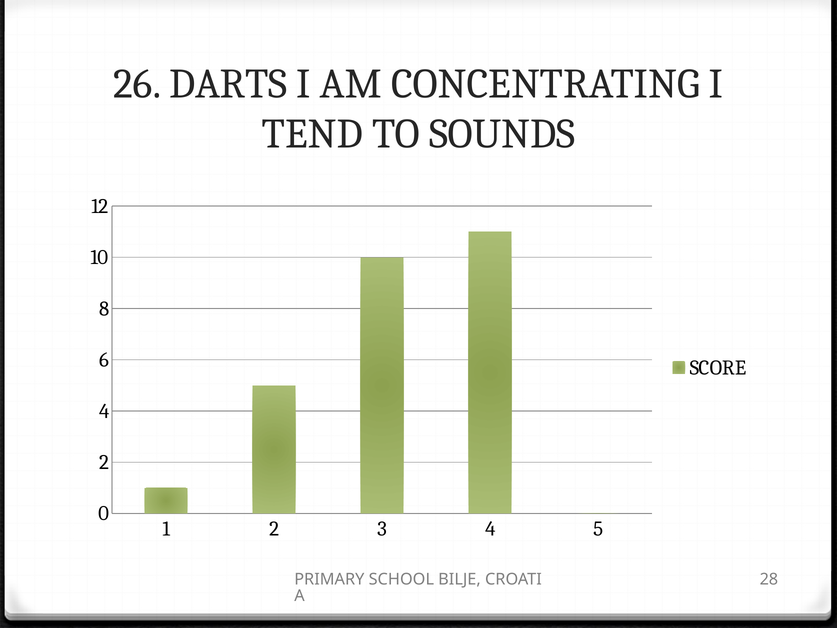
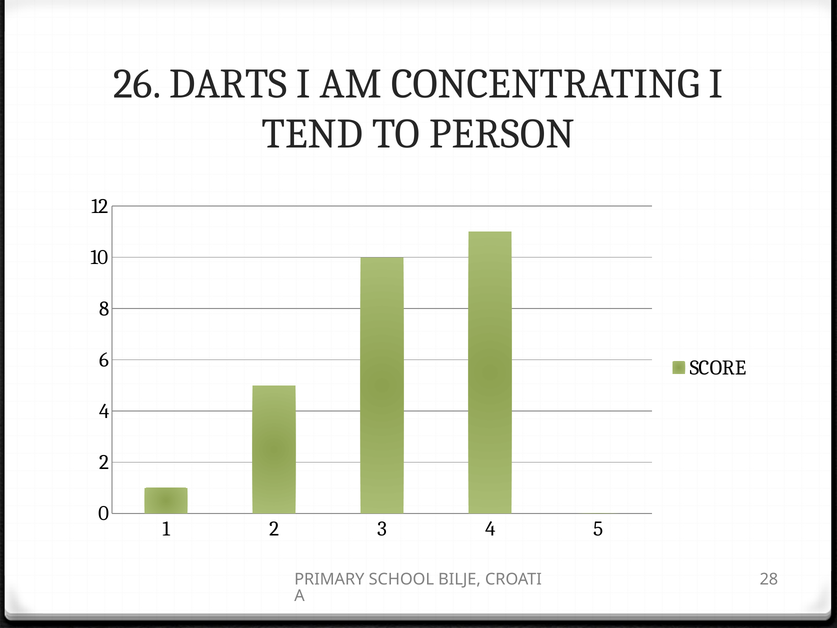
SOUNDS: SOUNDS -> PERSON (502, 134)
